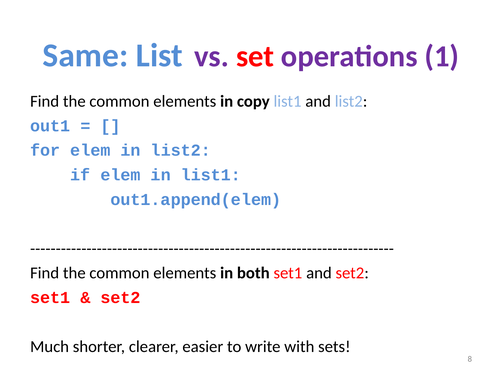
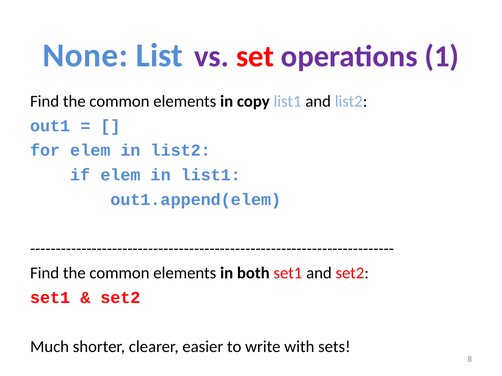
Same: Same -> None (85, 55)
